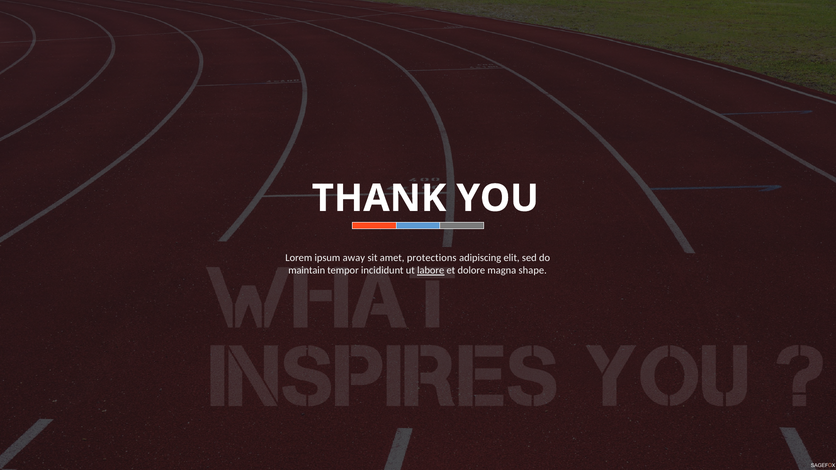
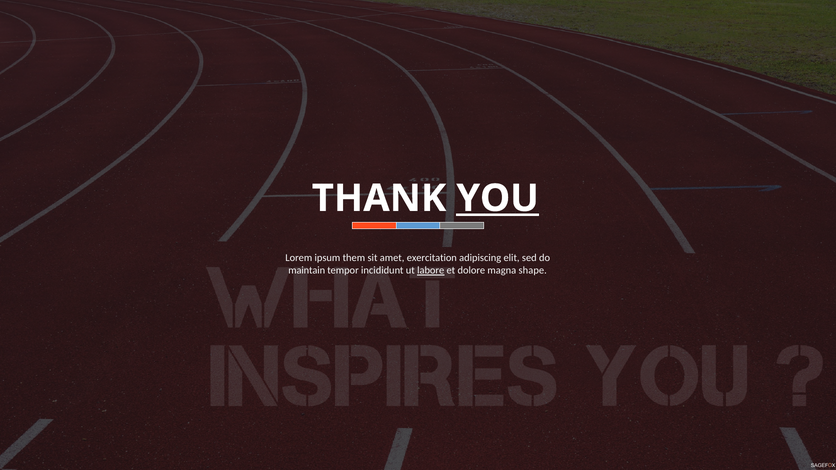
YOU underline: none -> present (498, 198)
away: away -> them (354, 258)
protections: protections -> exercitation (432, 258)
